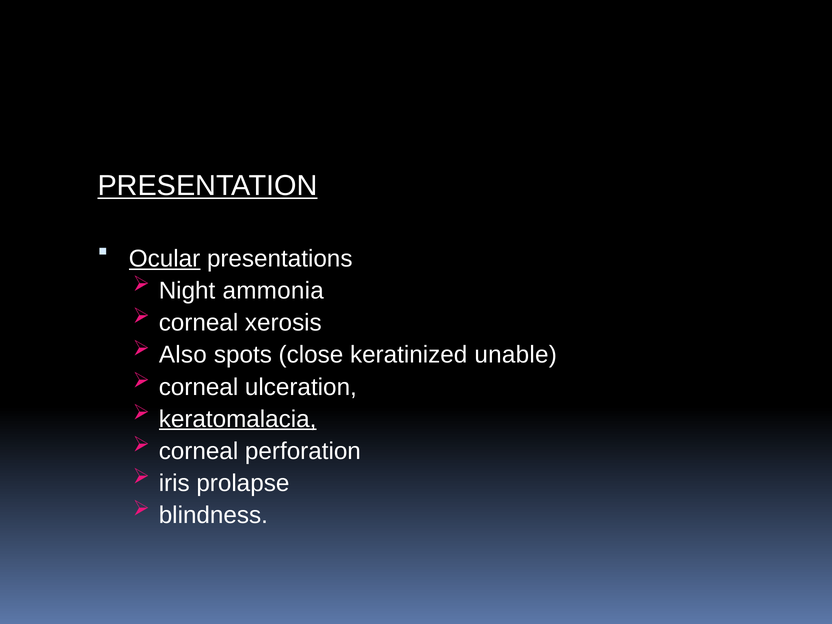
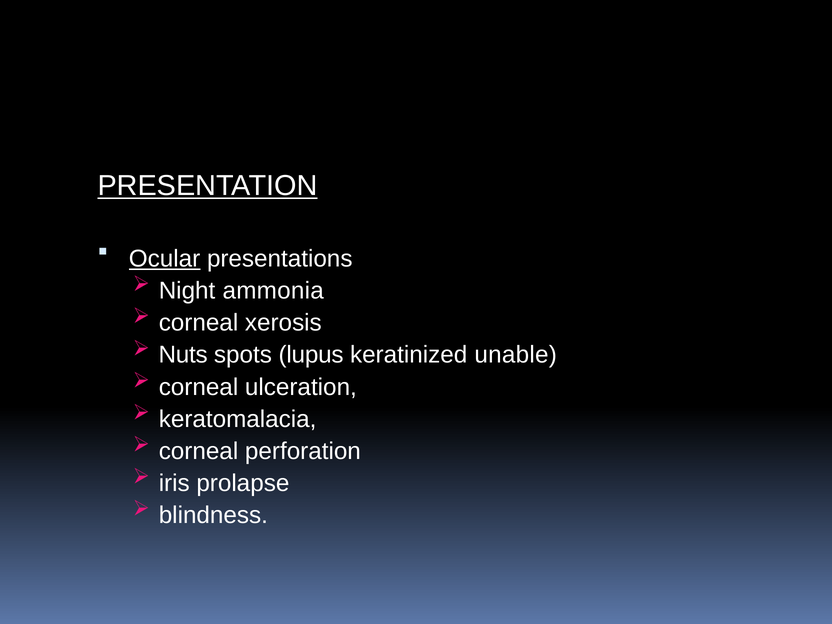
Also: Also -> Nuts (183, 355)
close: close -> lupus (311, 355)
keratomalacia underline: present -> none (238, 419)
